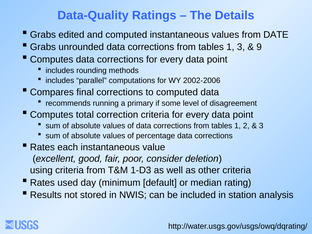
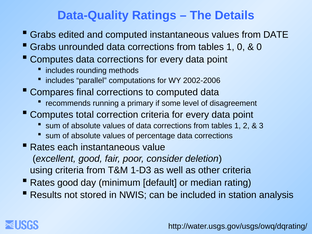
1 3: 3 -> 0 (241, 47)
9: 9 -> 0 (259, 47)
Rates used: used -> good (68, 183)
